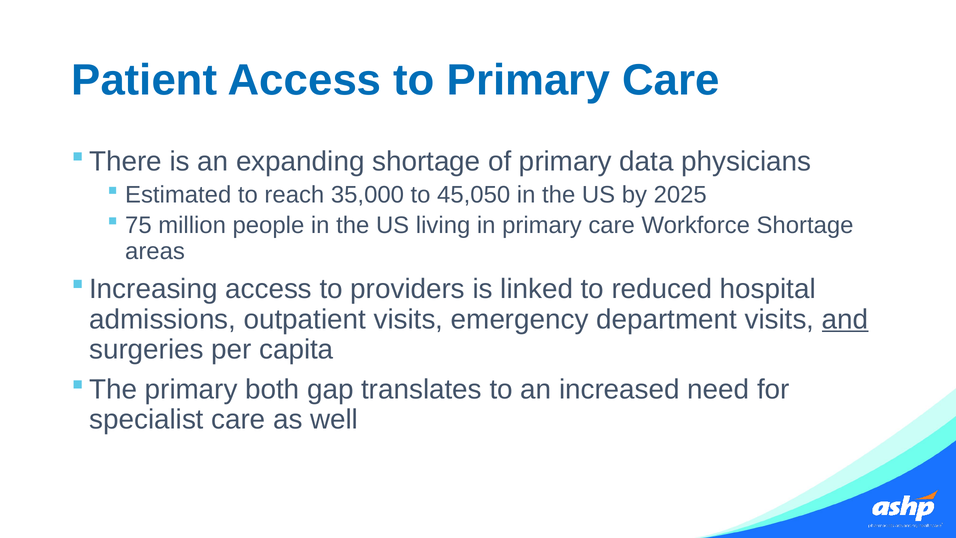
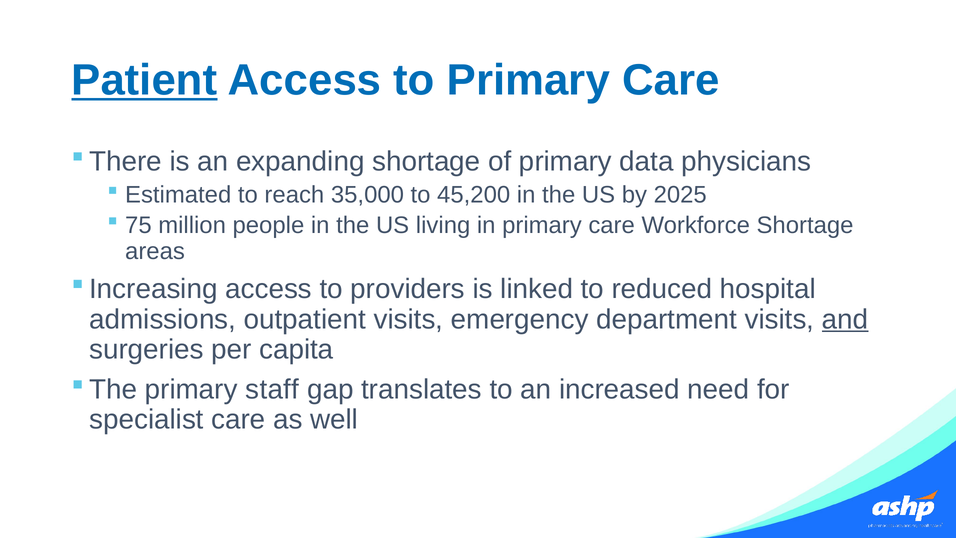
Patient underline: none -> present (144, 80)
45,050: 45,050 -> 45,200 (474, 195)
both: both -> staff (272, 389)
